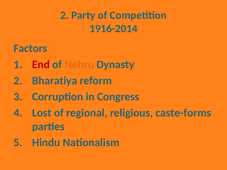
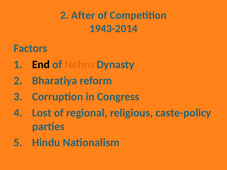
Party: Party -> After (83, 15)
1916-2014: 1916-2014 -> 1943-2014 (113, 29)
End colour: red -> black (41, 65)
caste-forms: caste-forms -> caste-policy (183, 113)
